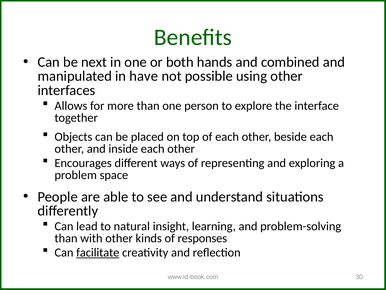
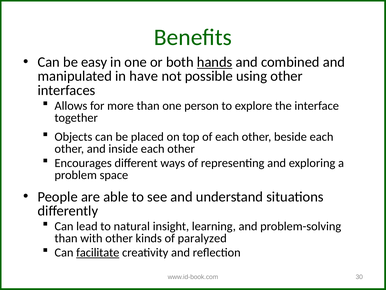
next: next -> easy (94, 62)
hands underline: none -> present (215, 62)
responses: responses -> paralyzed (202, 238)
